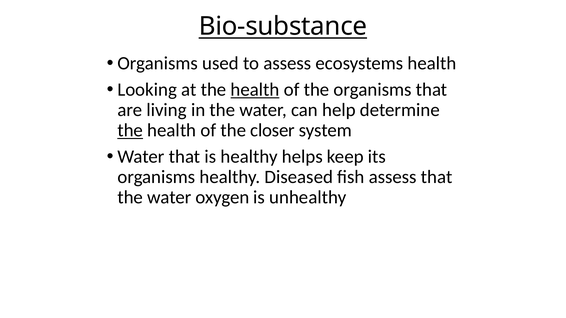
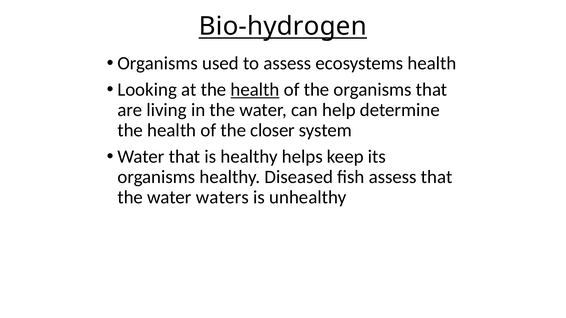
Bio-substance: Bio-substance -> Bio-hydrogen (283, 26)
the underline: present -> none (130, 131)
oxygen: oxygen -> waters (222, 198)
